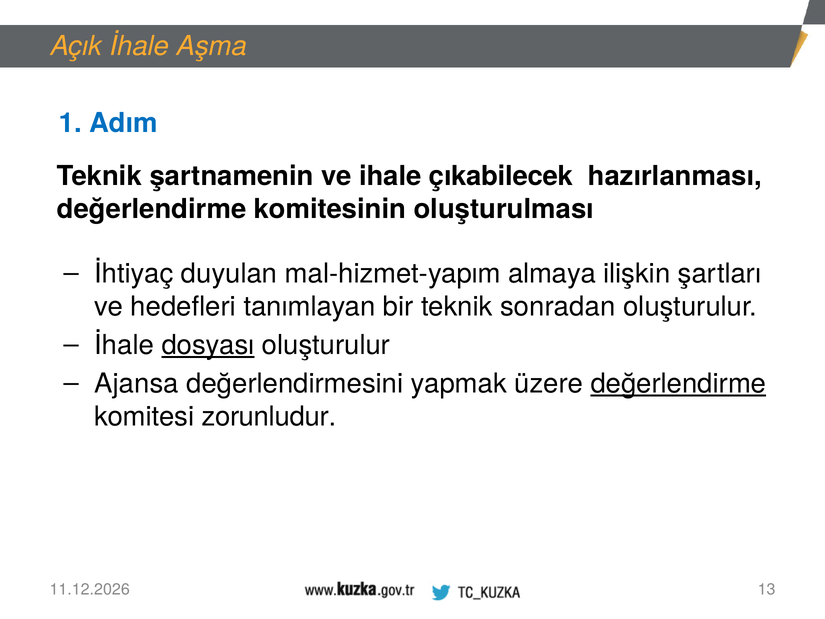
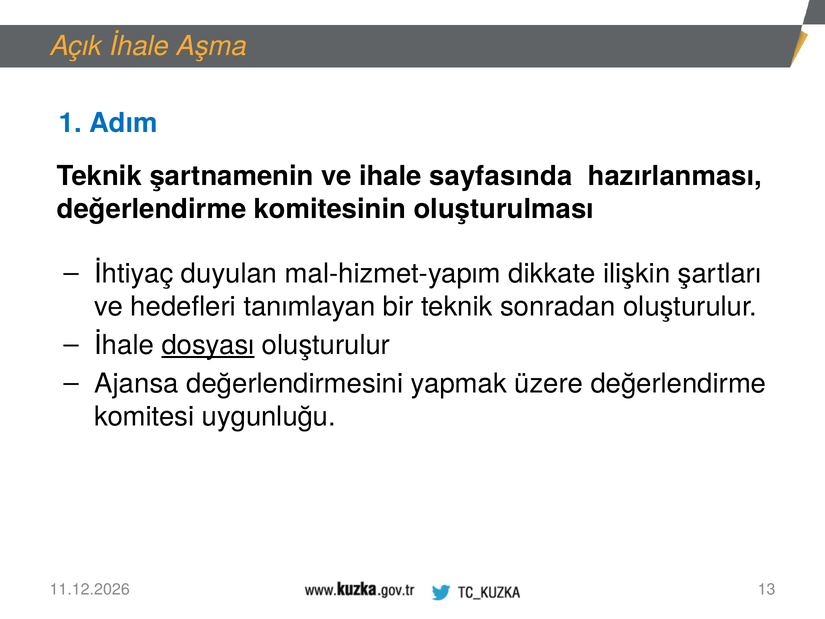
çıkabilecek: çıkabilecek -> sayfasında (501, 176)
almaya: almaya -> dikkate (552, 273)
değerlendirme underline: present -> none (678, 383)
zorunludur: zorunludur -> uygunluğu (269, 416)
